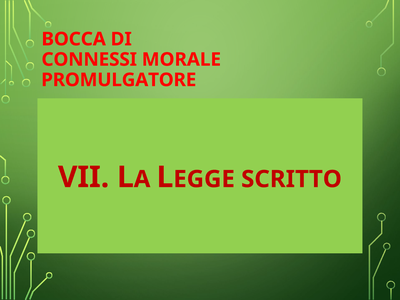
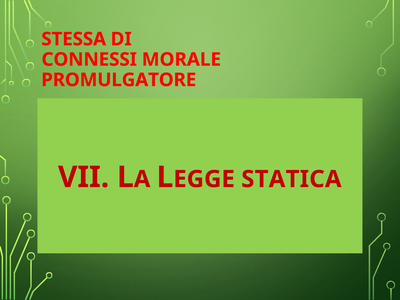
BOCCA: BOCCA -> STESSA (74, 39)
SCRITTO: SCRITTO -> STATICA (291, 179)
